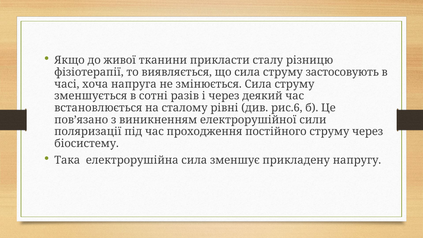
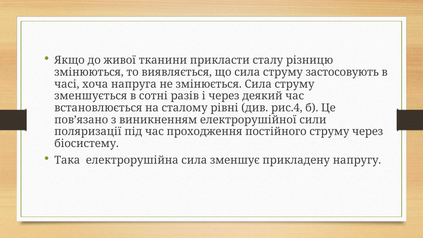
фізіотерапії: фізіотерапії -> змінюються (89, 72)
рис.6: рис.6 -> рис.4 (287, 108)
